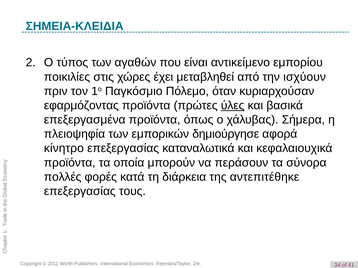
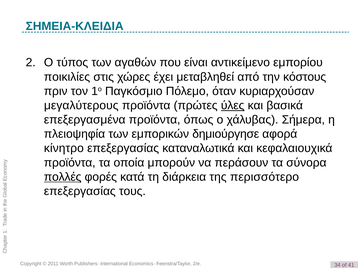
ισχύουν: ισχύουν -> κόστους (305, 77)
εφαρμόζοντας: εφαρμόζοντας -> μεγαλύτερους (81, 106)
πολλές underline: none -> present (63, 177)
αντεπιτέθηκε: αντεπιτέθηκε -> περισσότερο (265, 177)
